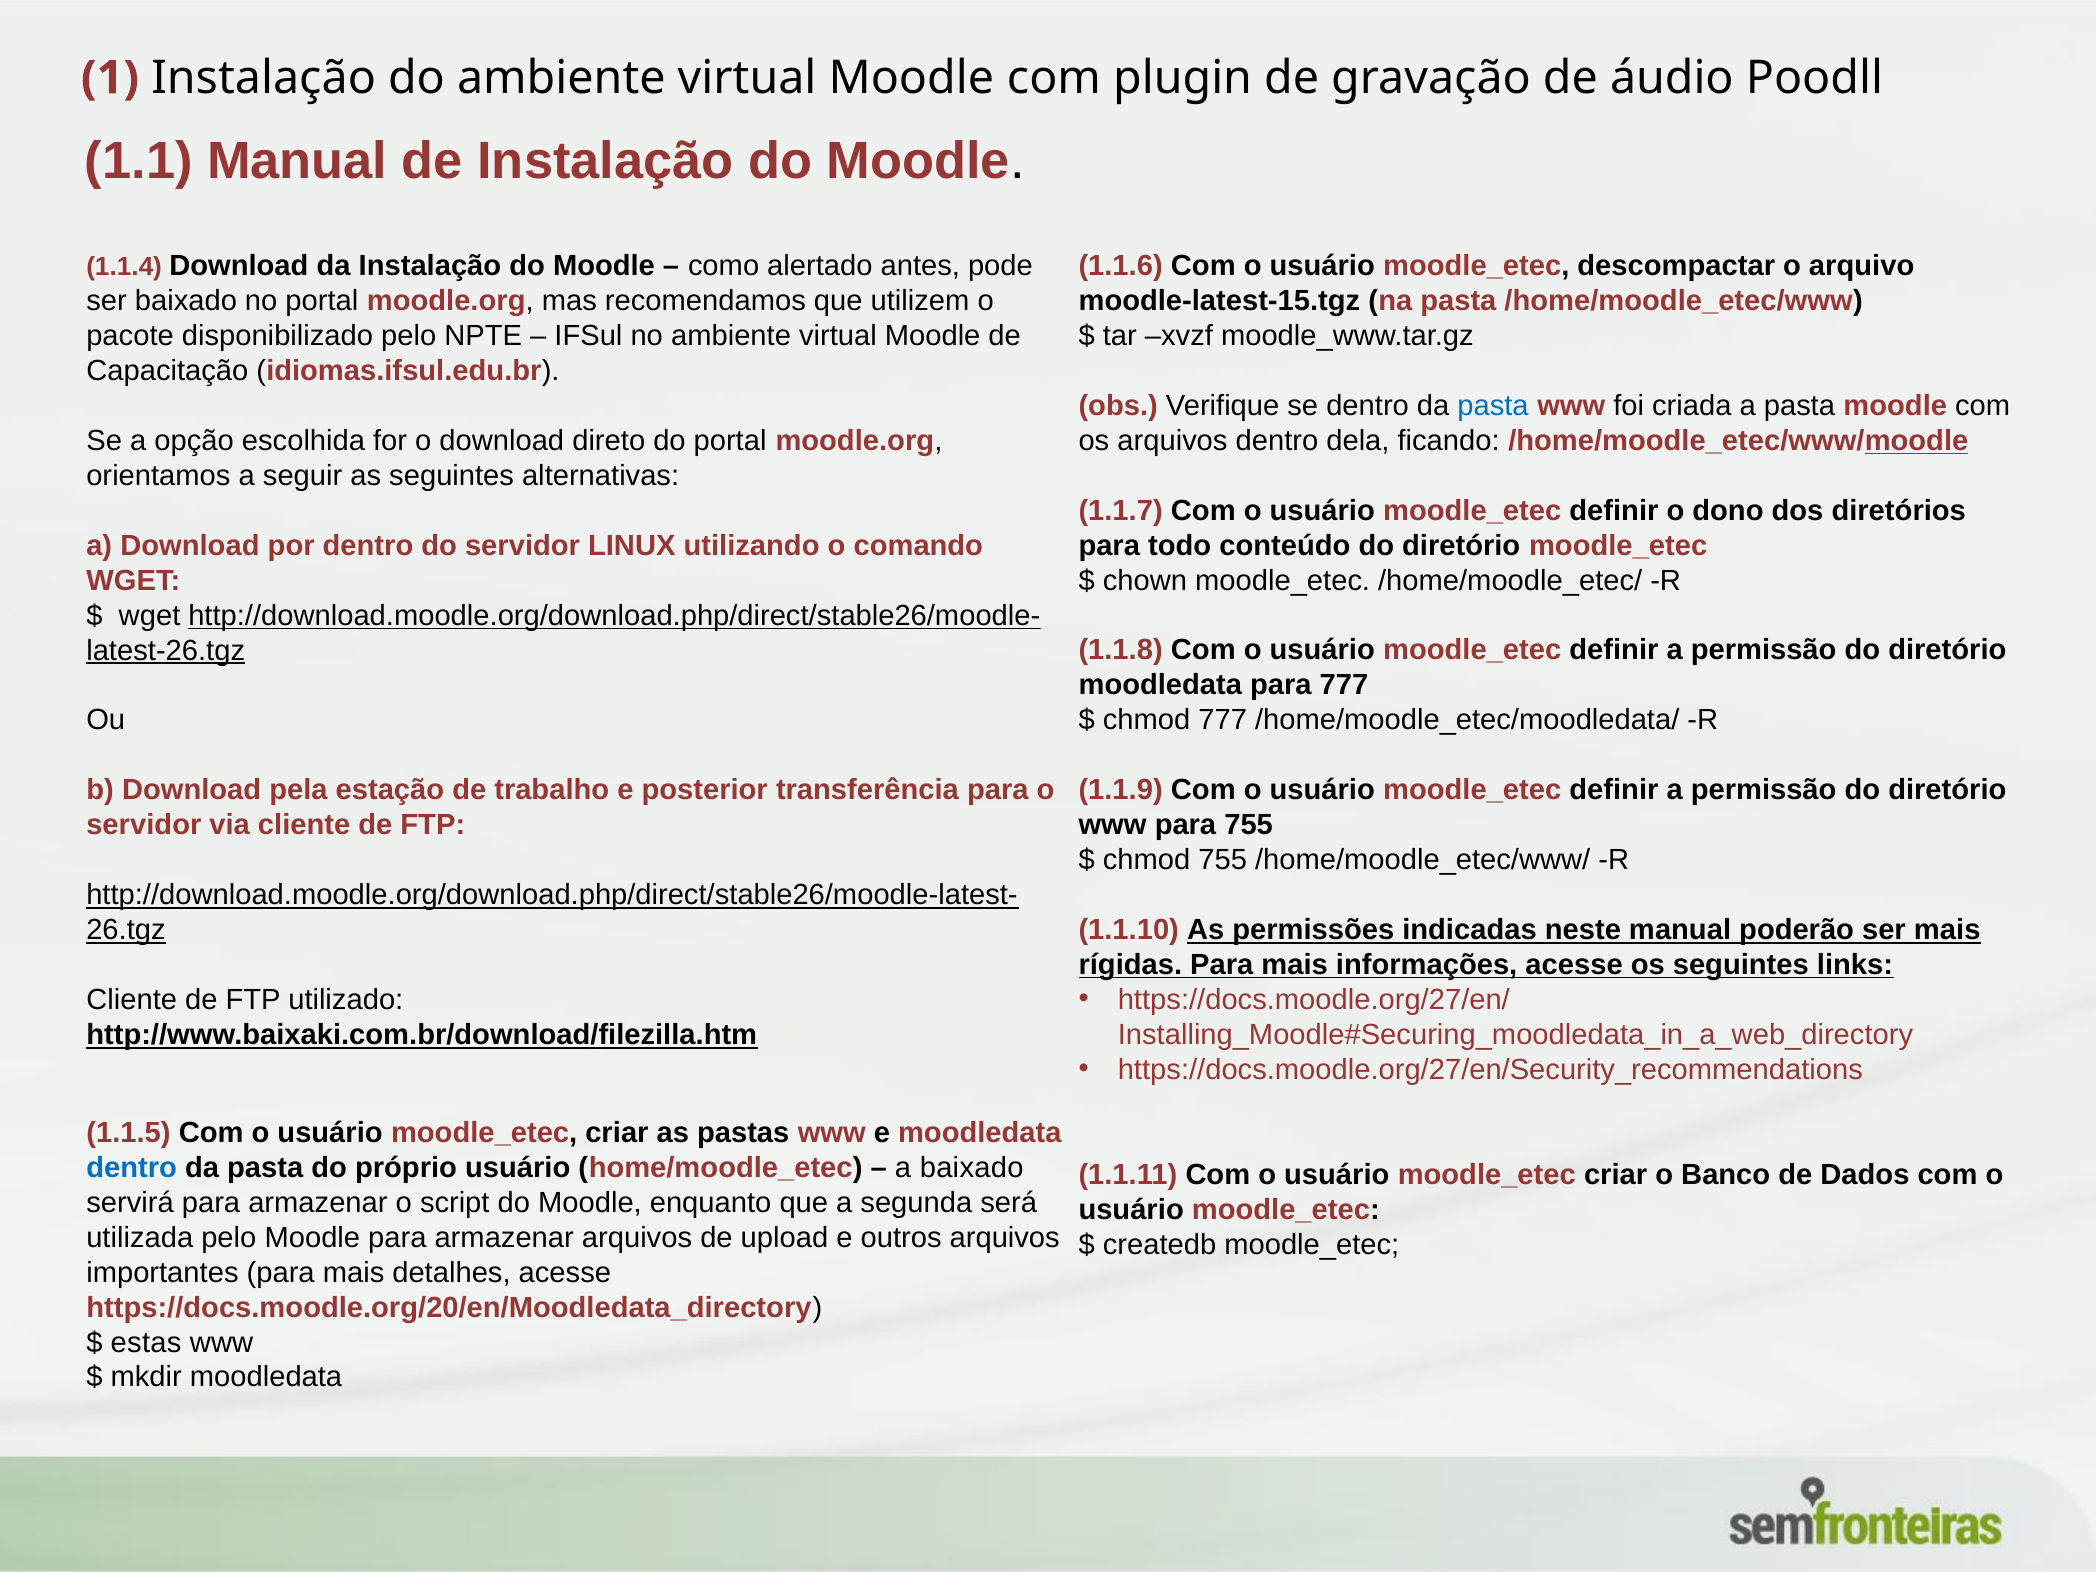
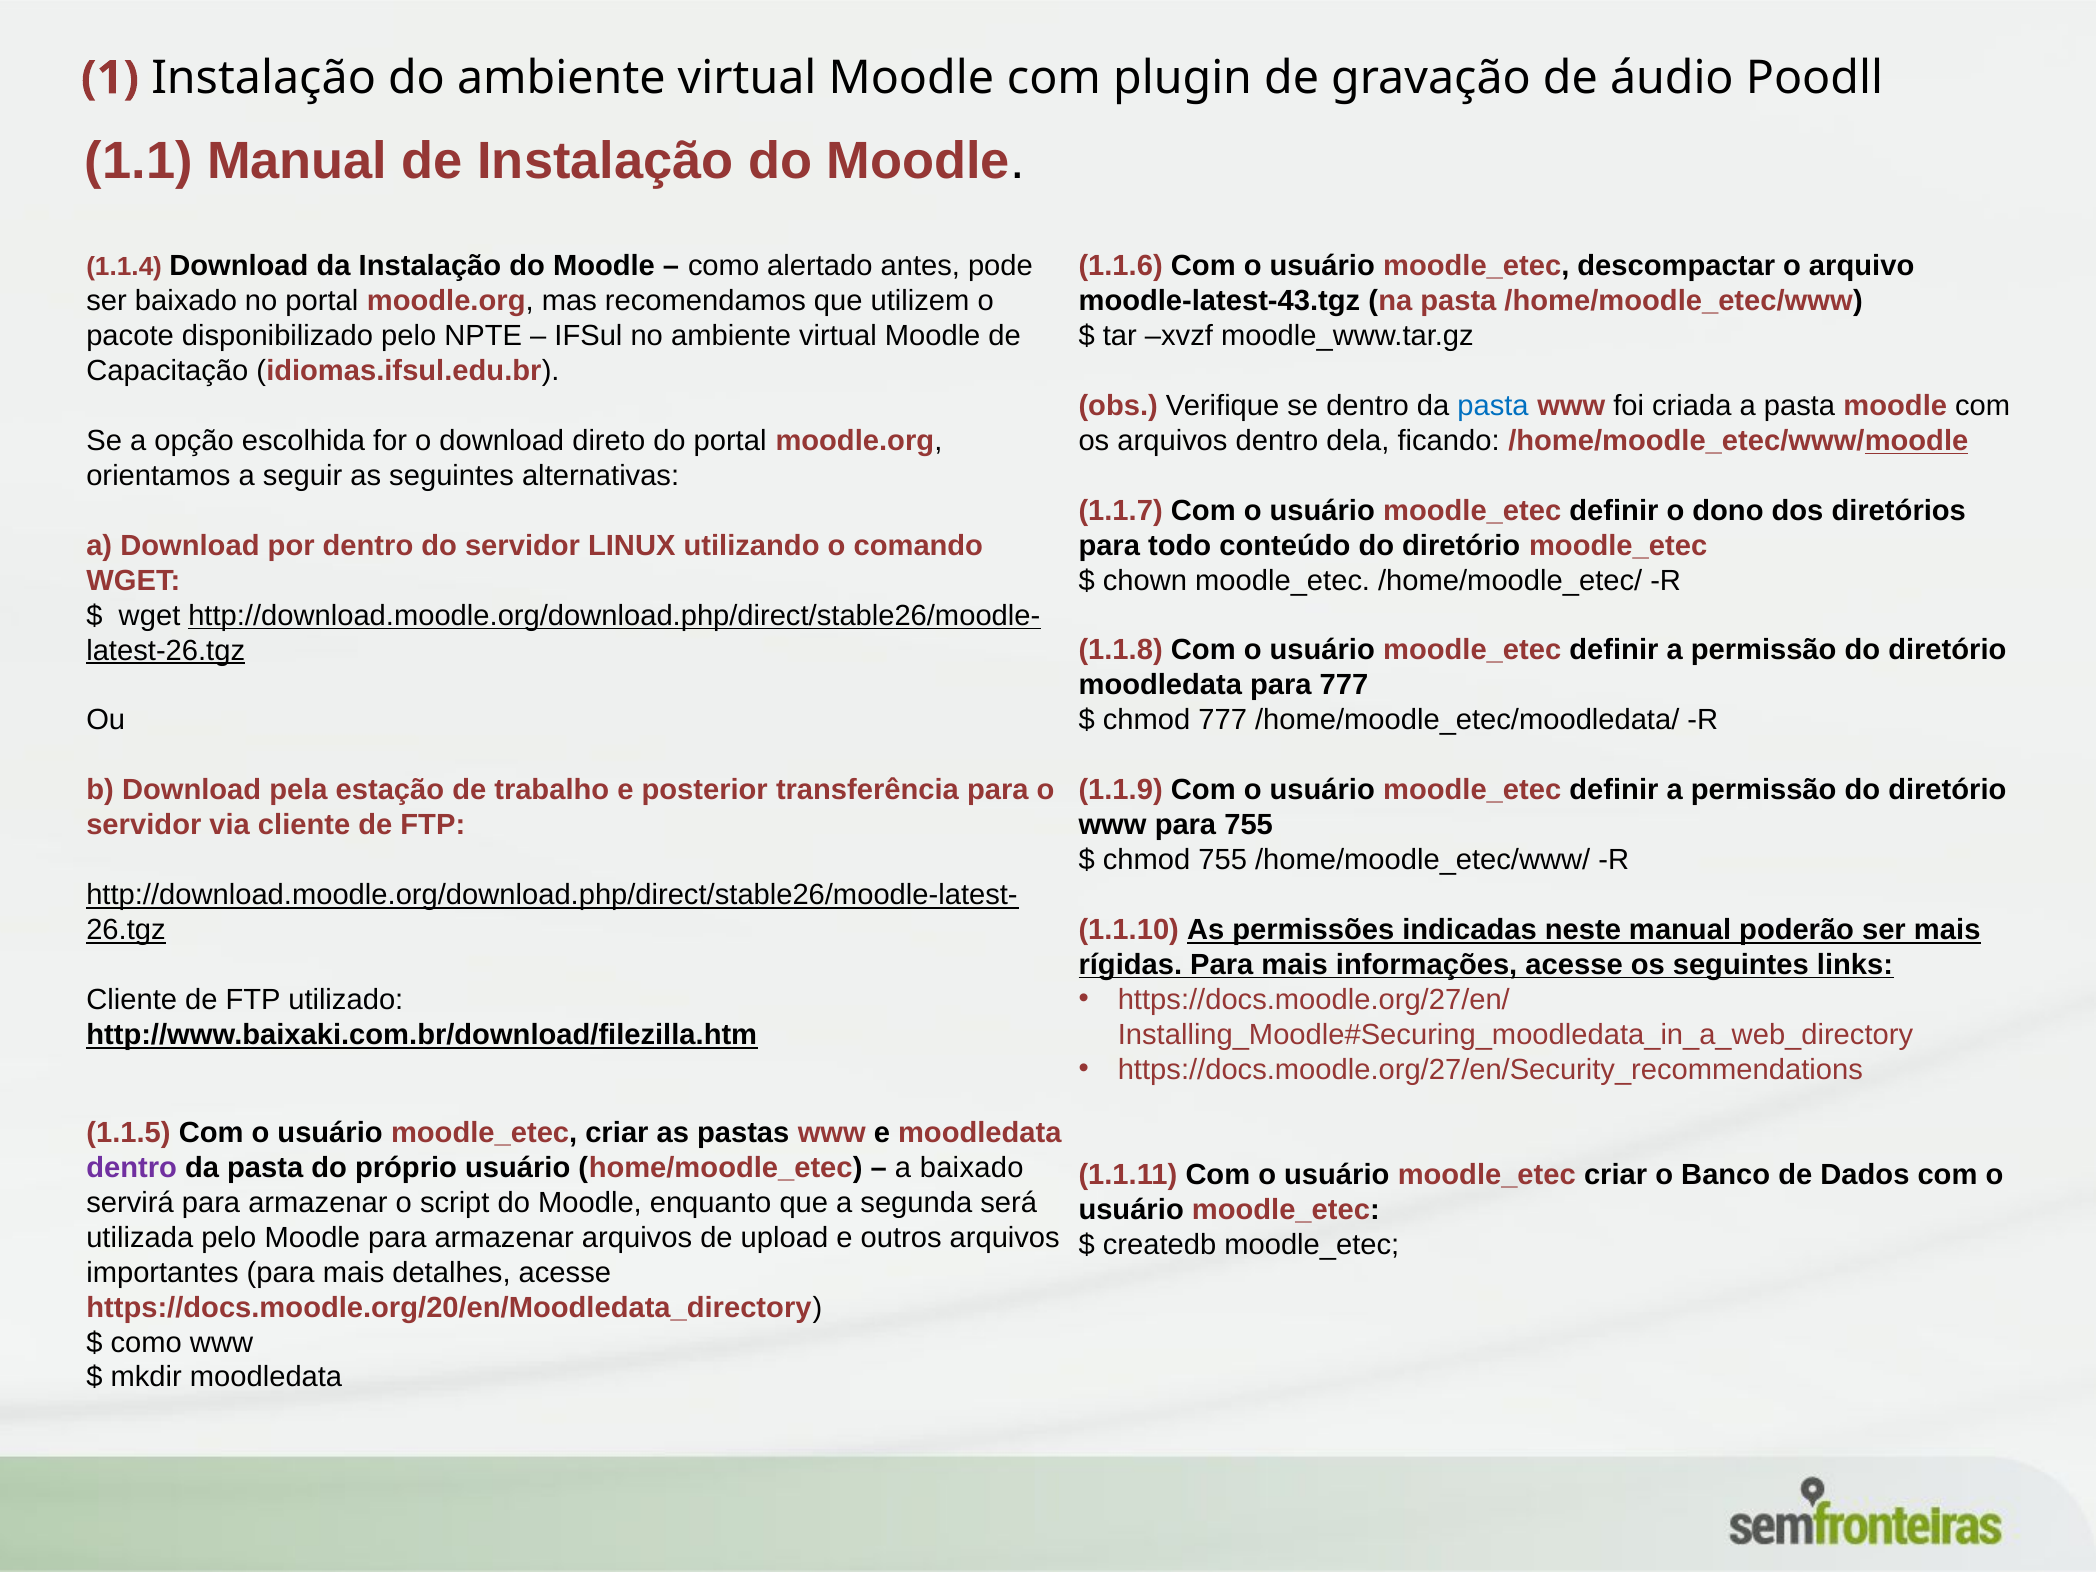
moodle-latest-15.tgz: moodle-latest-15.tgz -> moodle-latest-43.tgz (1219, 301)
dentro colour: blue -> purple (132, 1168)
estas: estas -> como (146, 1342)
